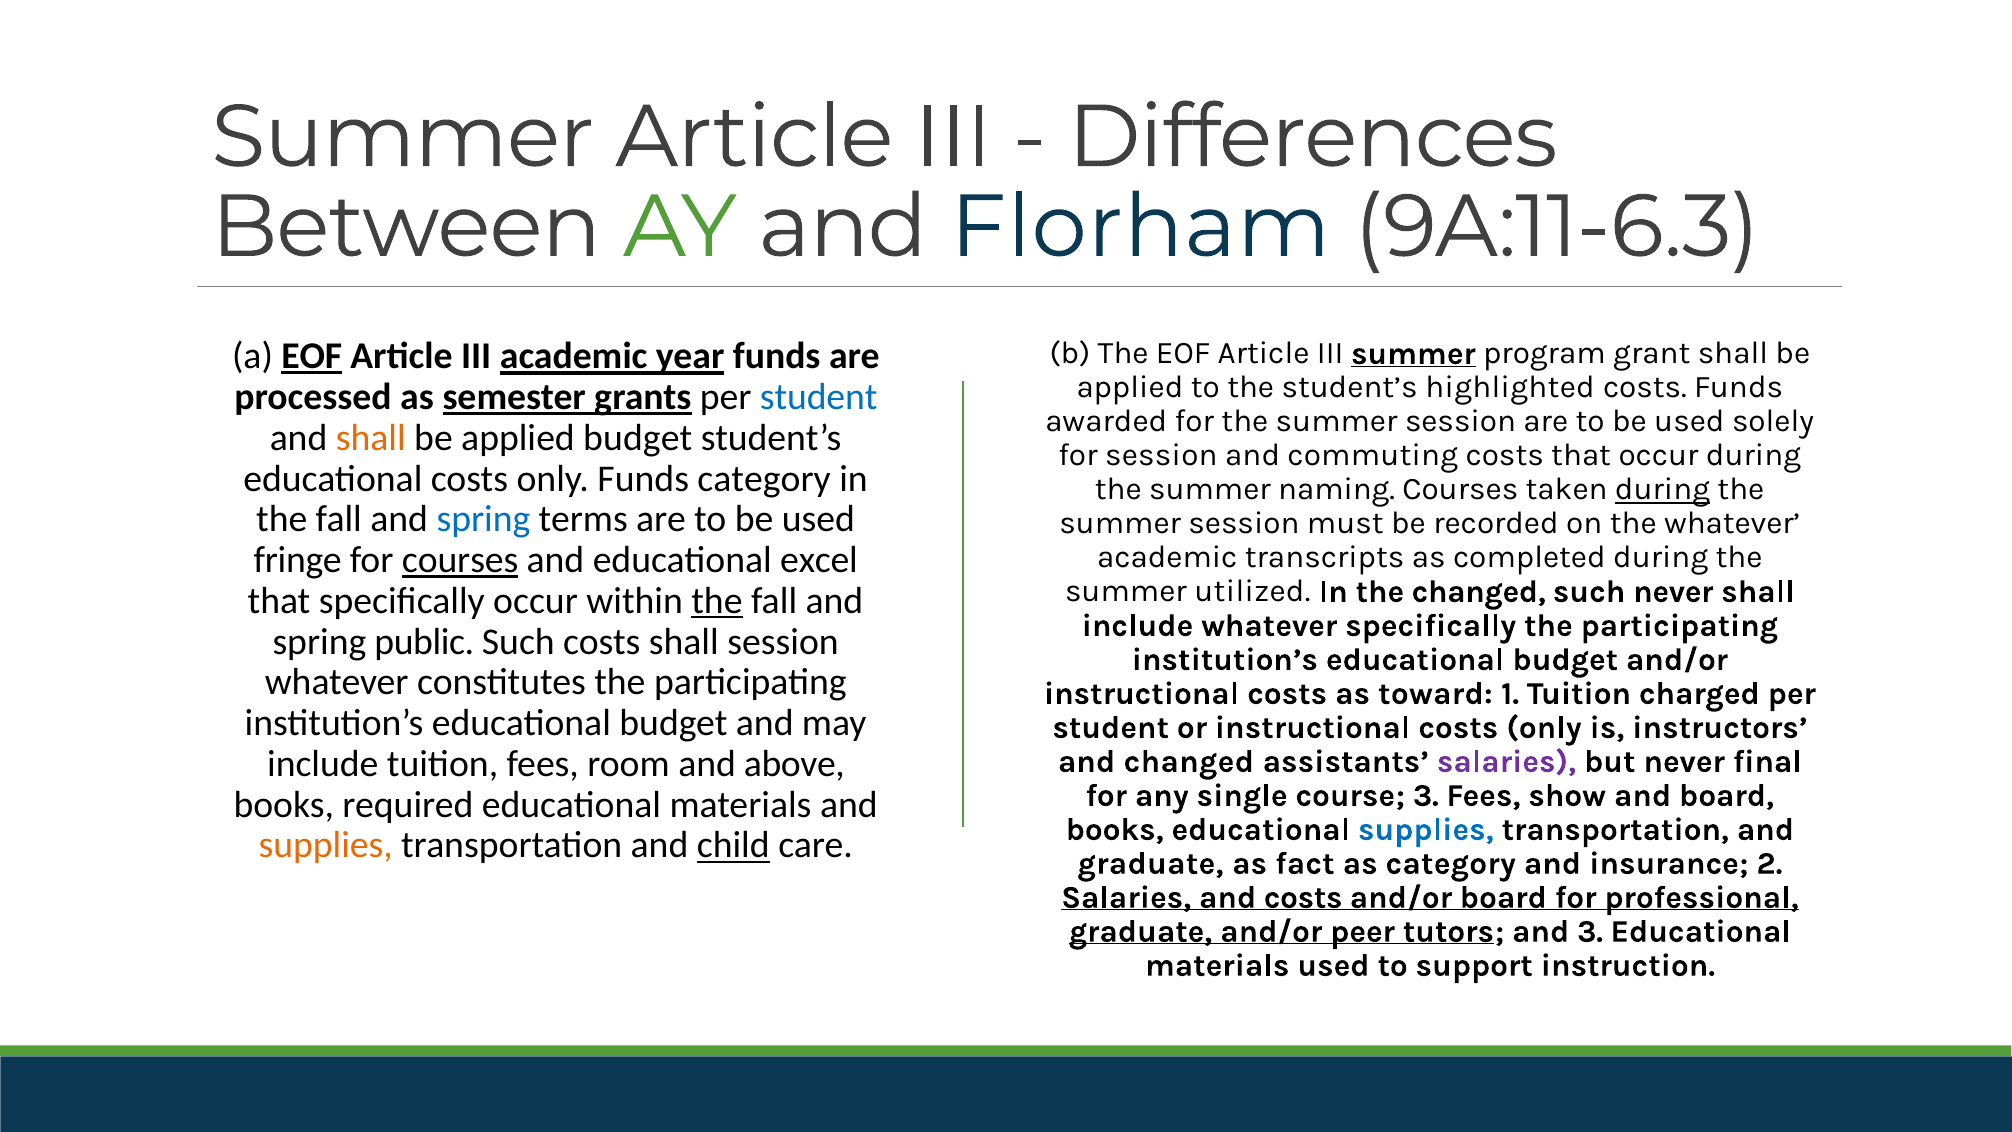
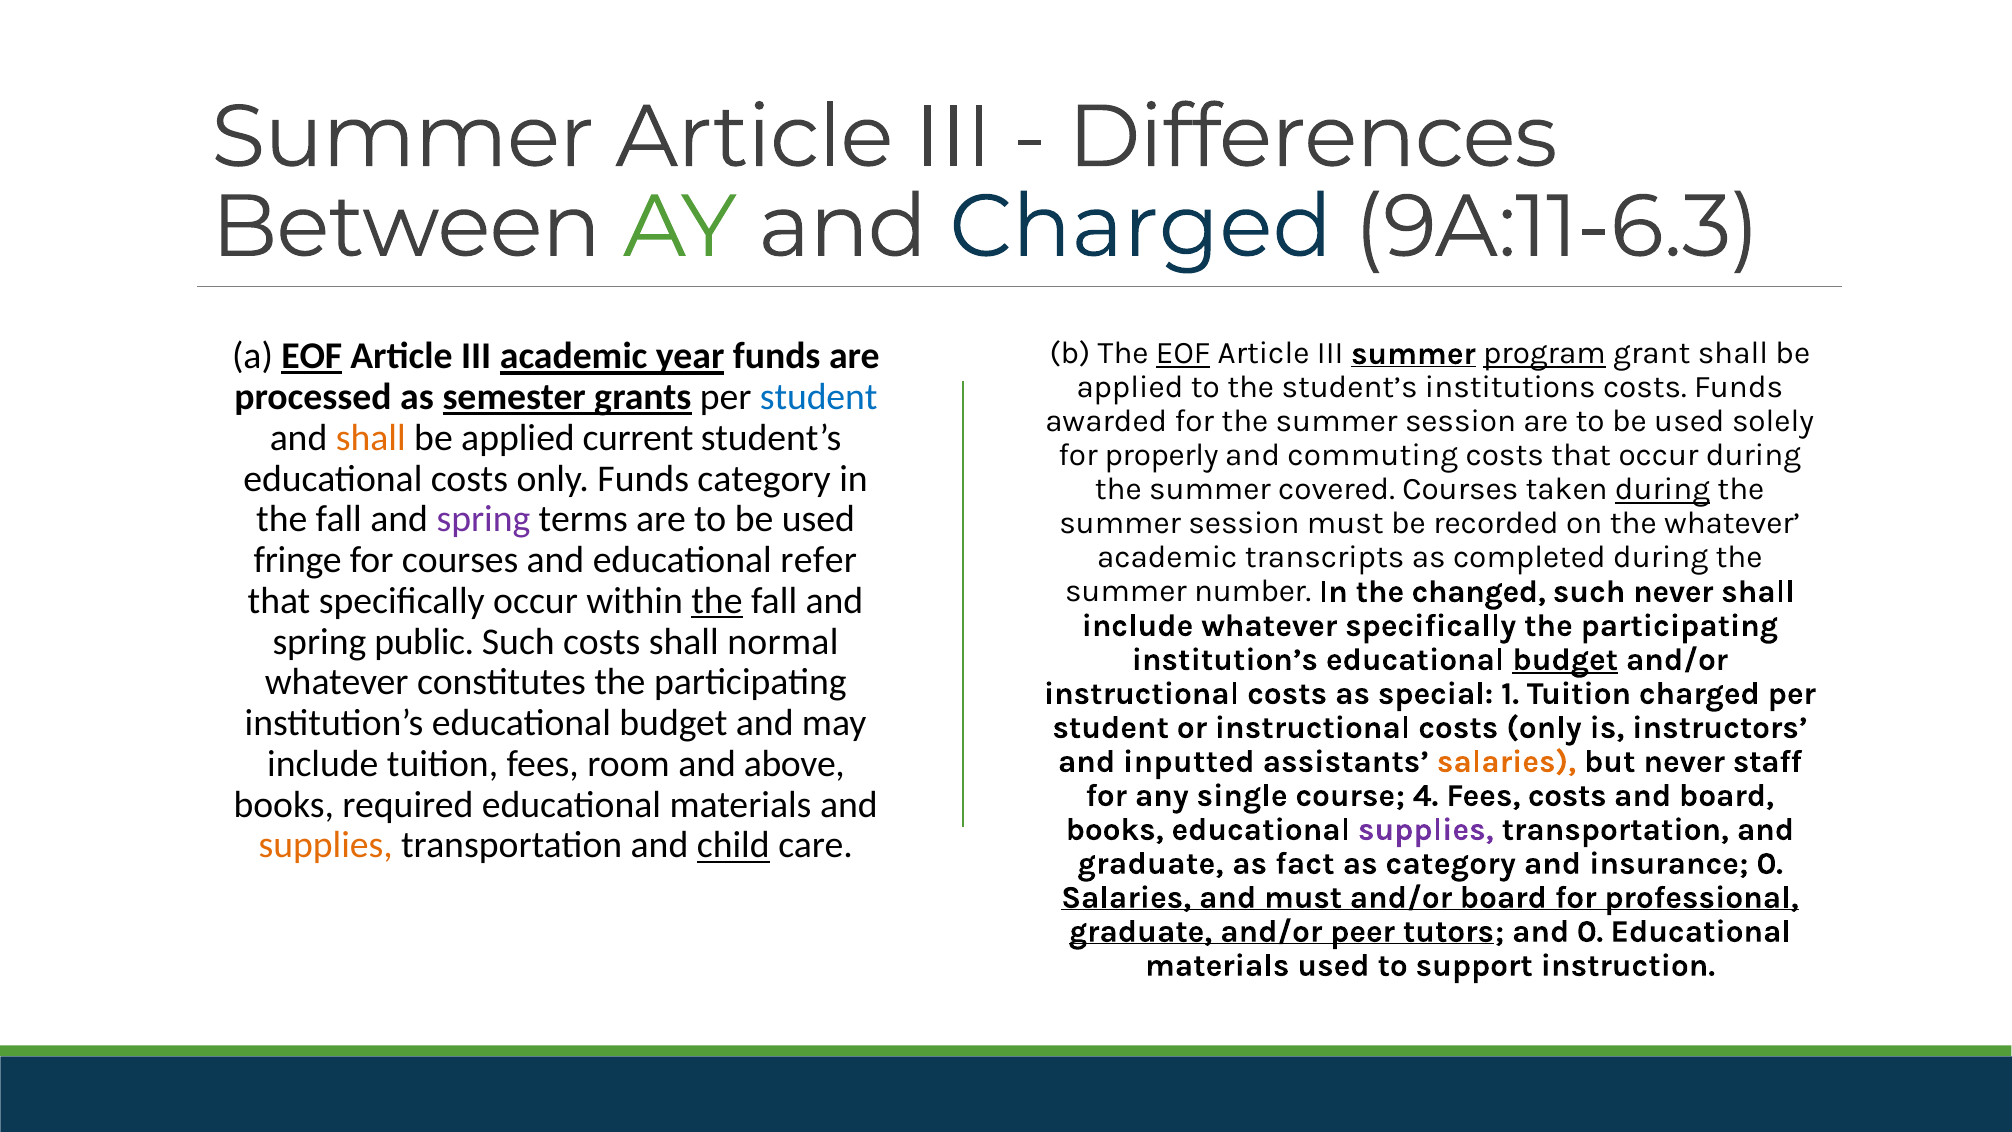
and Florham: Florham -> Charged (1141, 227)
EOF underline: none -> present (1183, 353)
program underline: none -> present (1544, 353)
highlighted: highlighted -> institutions (1510, 387)
applied budget: budget -> current (638, 438)
for session: session -> properly (1162, 455)
naming: naming -> covered (1337, 489)
spring colour: blue -> purple (483, 519)
courses underline: present -> none (460, 560)
excel: excel -> refer (819, 560)
utilized: utilized -> number (1253, 591)
shall session: session -> normal (783, 642)
budget underline: none -> present (1565, 659)
toward: toward -> special (1436, 693)
and changed: changed -> inputted (1189, 761)
salaries colour: purple -> orange (1506, 761)
final: final -> staff (1767, 761)
course 3: 3 -> 4 (1426, 795)
Fees show: show -> costs (1567, 795)
supplies colour: blue -> purple (1426, 829)
insurance 2: 2 -> 0 (1770, 863)
and costs: costs -> must (1303, 897)
and 3: 3 -> 0 (1590, 931)
